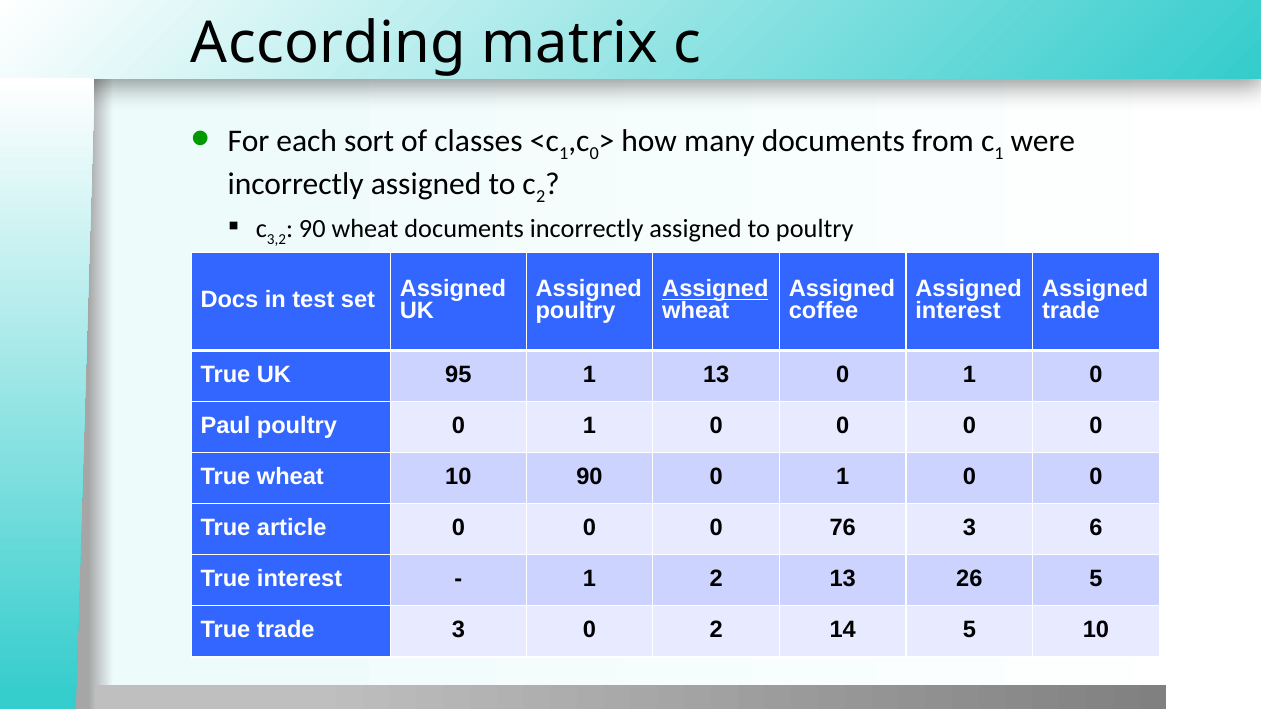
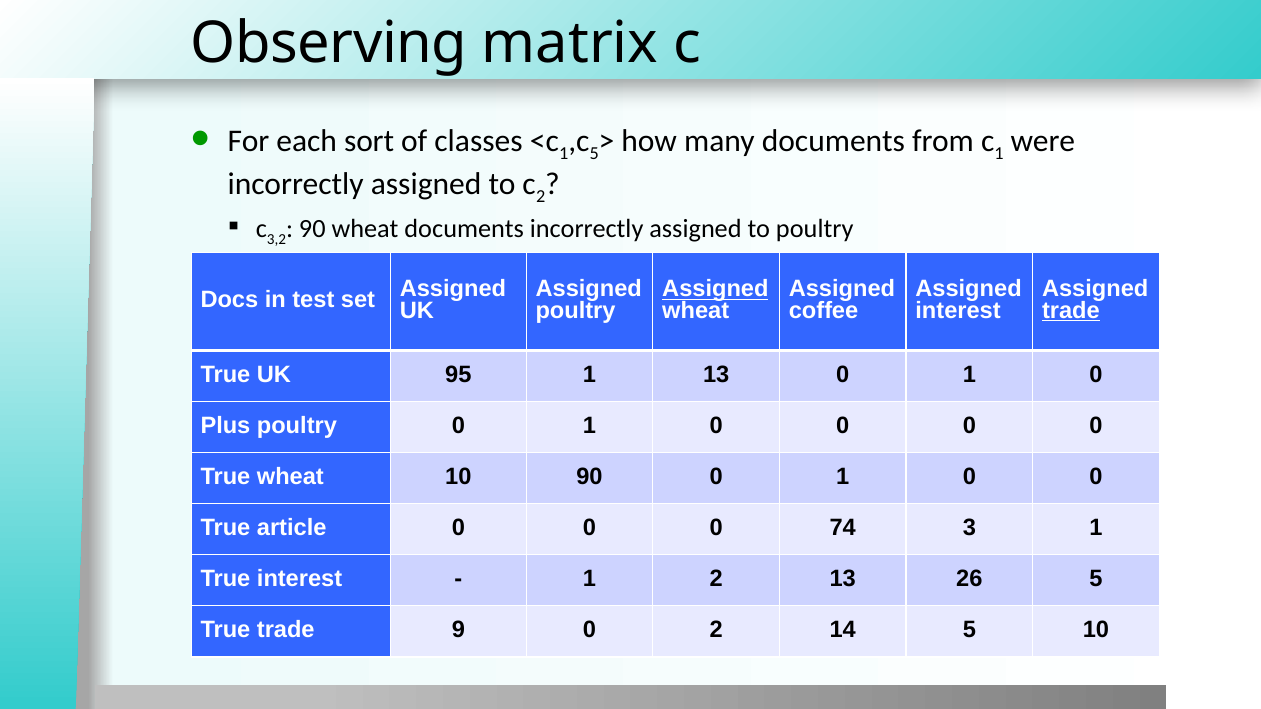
According: According -> Observing (329, 44)
0: 0 -> 5 (594, 154)
trade underline: none -> present (1071, 310)
Paul: Paul -> Plus (225, 426)
76: 76 -> 74 (843, 528)
3 6: 6 -> 1 (1096, 528)
trade 3: 3 -> 9 (458, 630)
